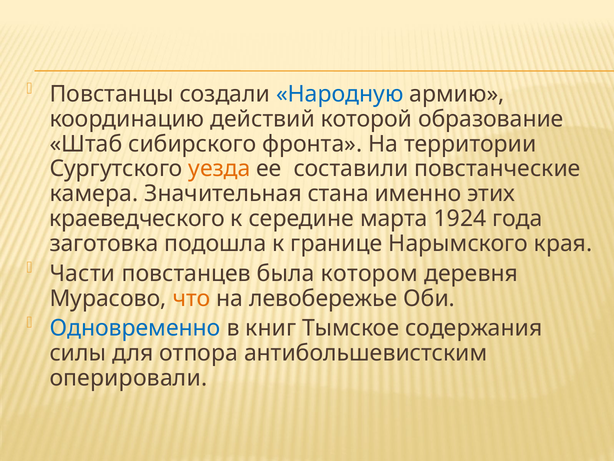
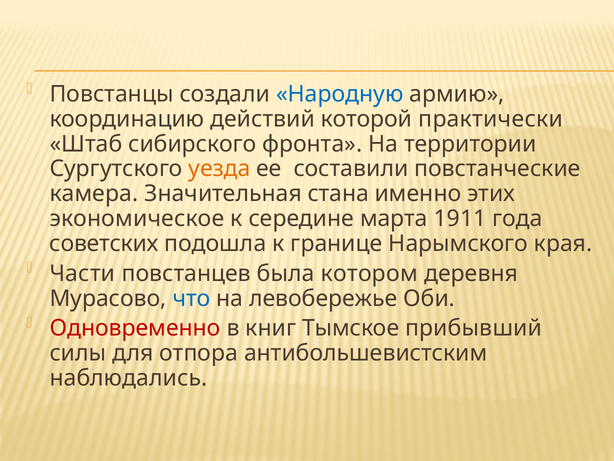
образование: образование -> практически (491, 119)
краеведческого: краеведческого -> экономическое (137, 218)
1924: 1924 -> 1911 (460, 218)
заготовка: заготовка -> советских (104, 243)
что colour: orange -> blue (191, 298)
Одновременно colour: blue -> red (135, 328)
содержания: содержания -> прибывший (474, 328)
оперировали: оперировали -> наблюдались (128, 378)
